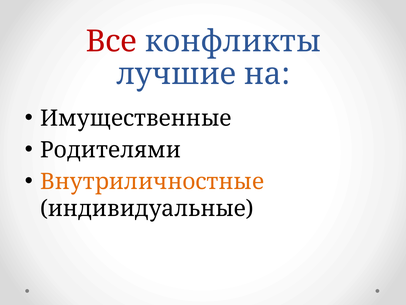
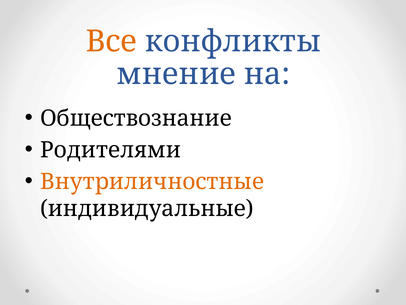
Все colour: red -> orange (111, 41)
лучшие: лучшие -> мнение (176, 74)
Имущественные: Имущественные -> Обществознание (136, 118)
